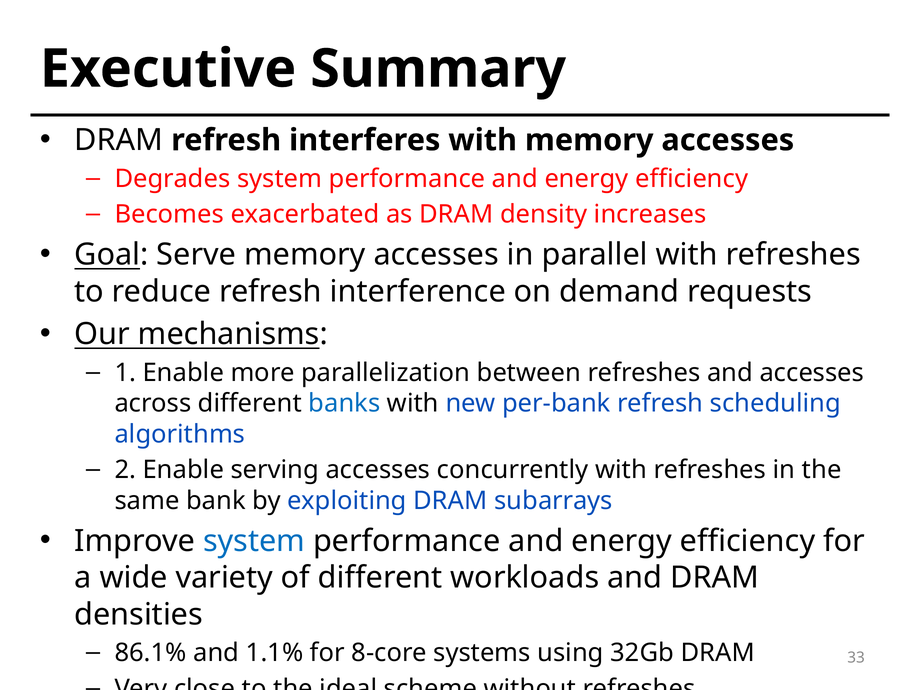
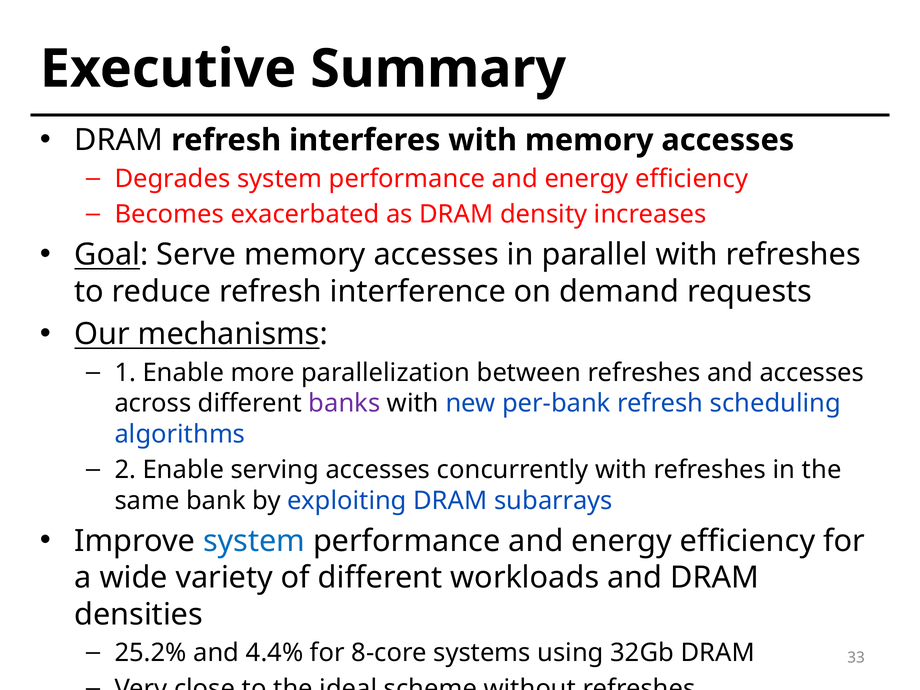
banks colour: blue -> purple (344, 404)
86.1%: 86.1% -> 25.2% (151, 653)
1.1%: 1.1% -> 4.4% (275, 653)
